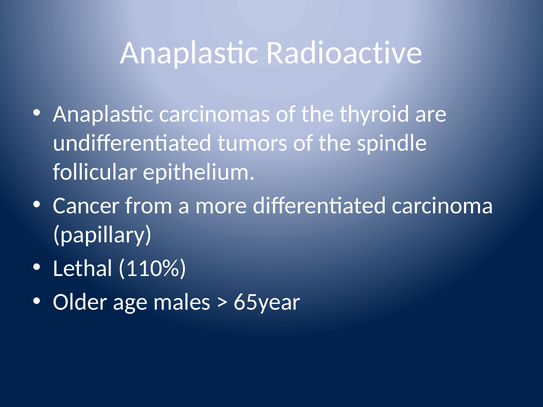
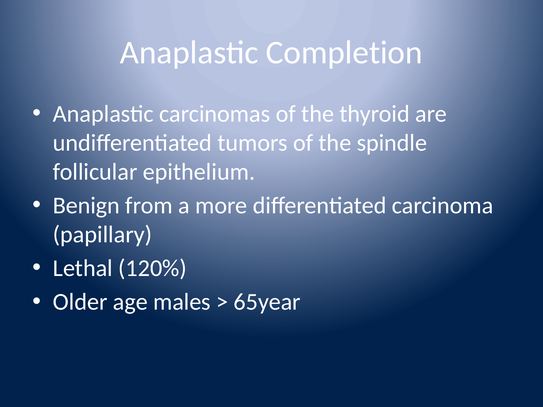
Radioactive: Radioactive -> Completion (344, 53)
Cancer: Cancer -> Benign (86, 206)
110%: 110% -> 120% (153, 268)
